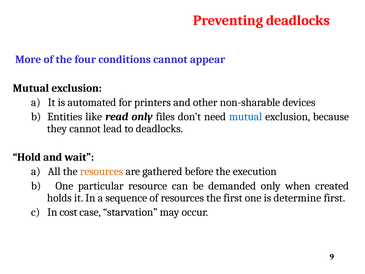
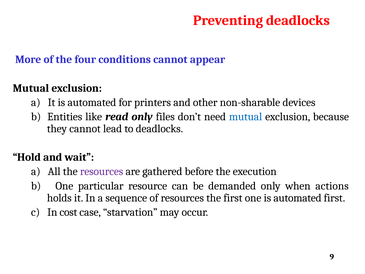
resources colour: orange -> purple (102, 171)
created: created -> actions (332, 186)
one is determine: determine -> automated (297, 198)
